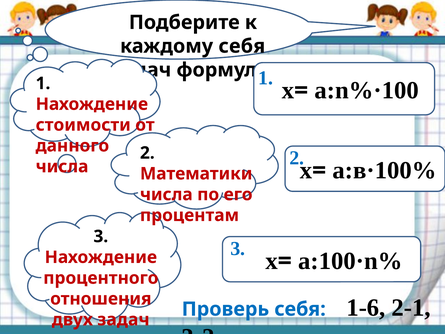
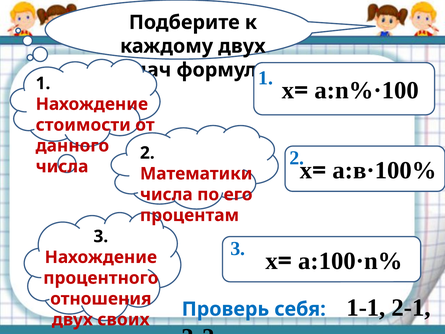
каждому себя: себя -> двух (242, 46)
1-6: 1-6 -> 1-1 (366, 307)
двух задач: задач -> своих (123, 319)
